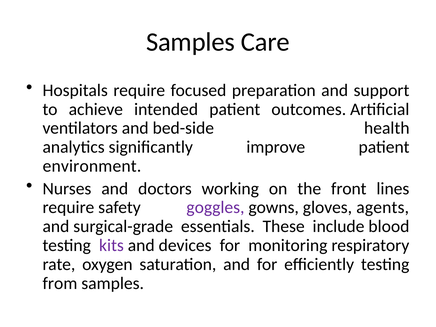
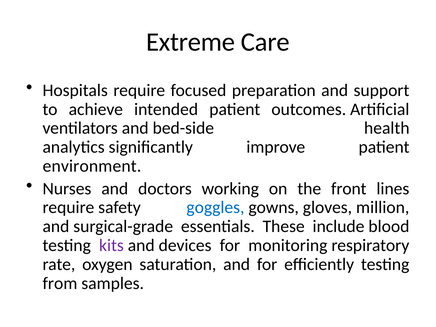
Samples: Samples -> Extreme (190, 42)
goggles colour: purple -> blue (215, 208)
agents: agents -> million (383, 208)
